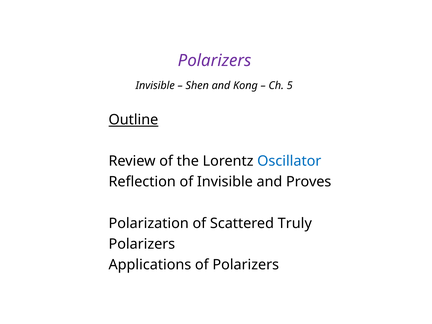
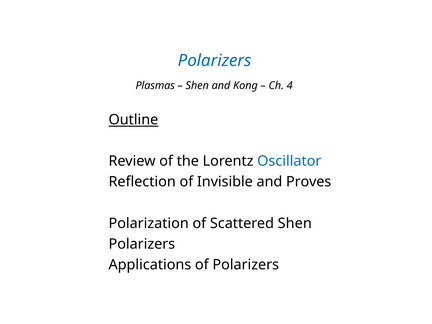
Polarizers colour: purple -> blue (215, 61)
Invisible: Invisible -> Plasmas (155, 86)
5: 5 -> 4 (290, 86)
Scattered Truly: Truly -> Shen (295, 223)
